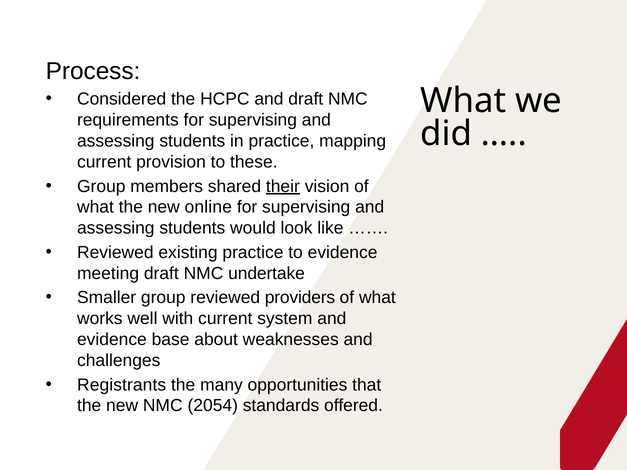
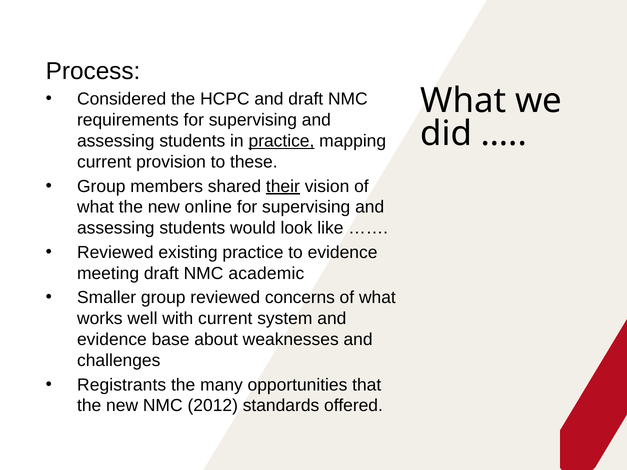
practice underline: none -> present (281, 141)
undertake: undertake -> academic (266, 273)
providers: providers -> concerns (300, 298)
2054: 2054 -> 2012 (213, 406)
